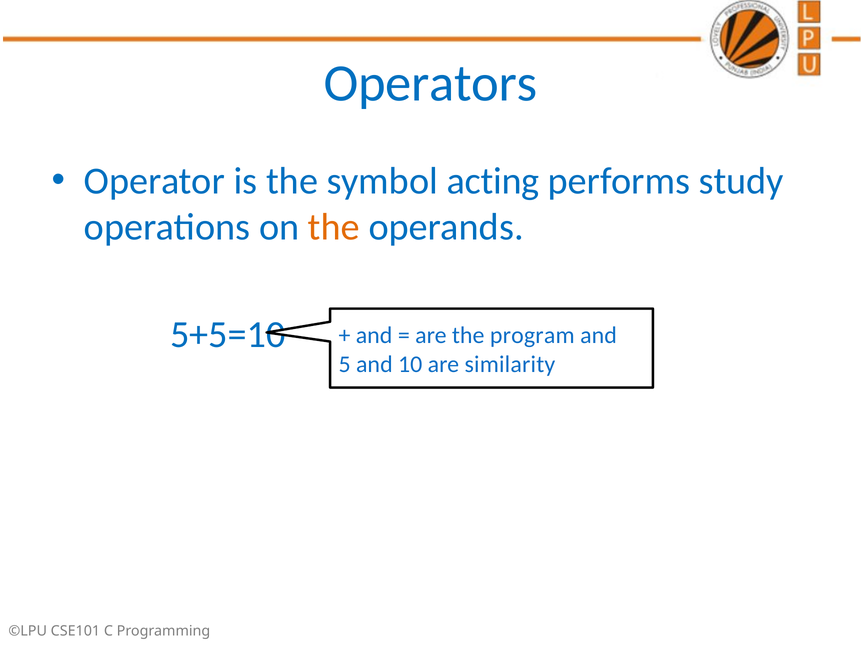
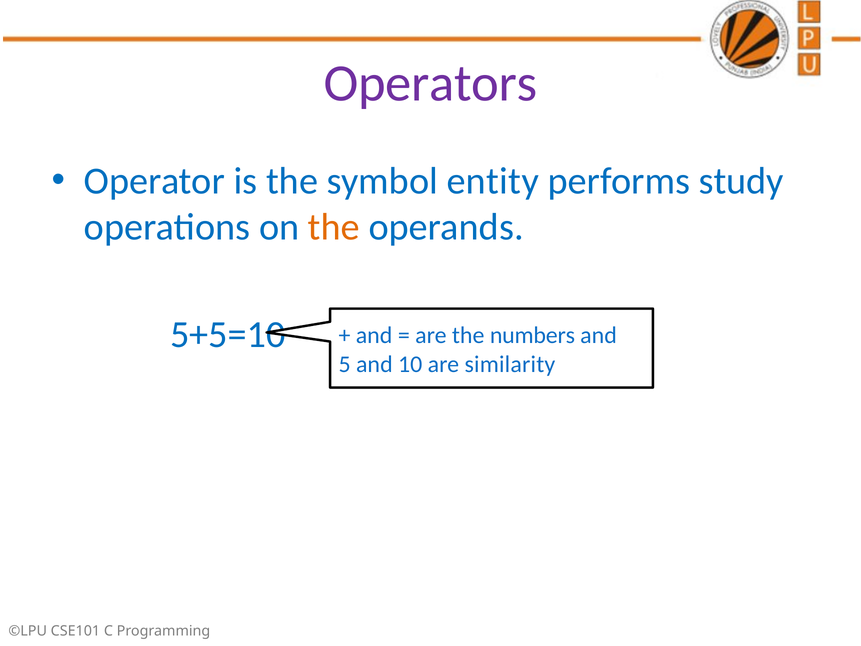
Operators colour: blue -> purple (431, 83)
acting: acting -> entity (493, 181)
program: program -> numbers (532, 335)
